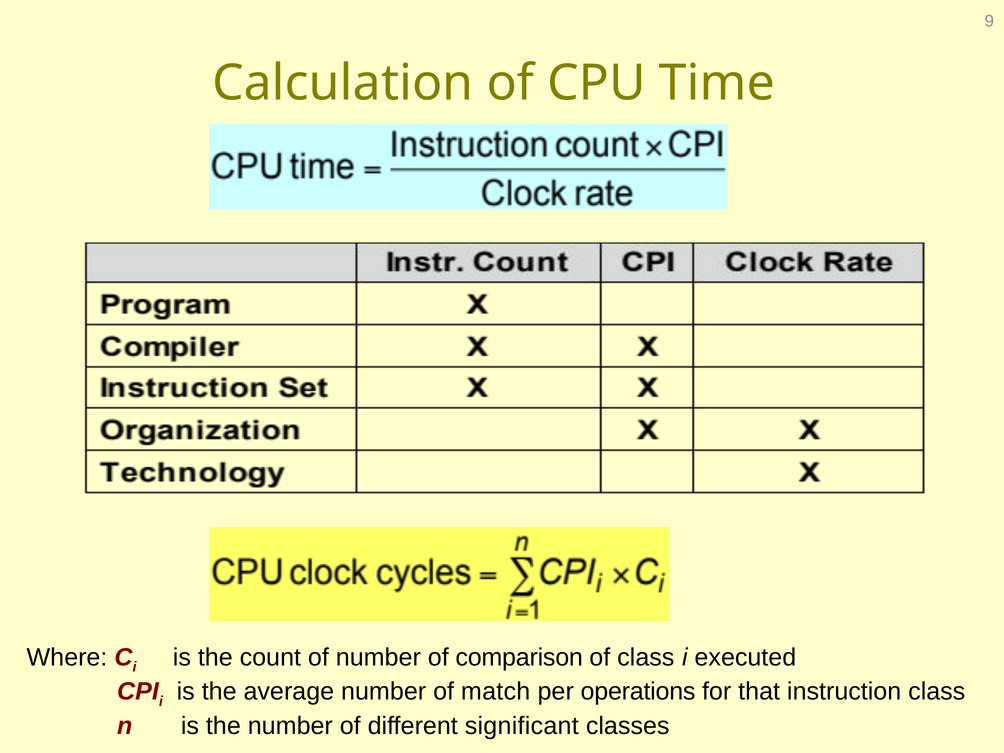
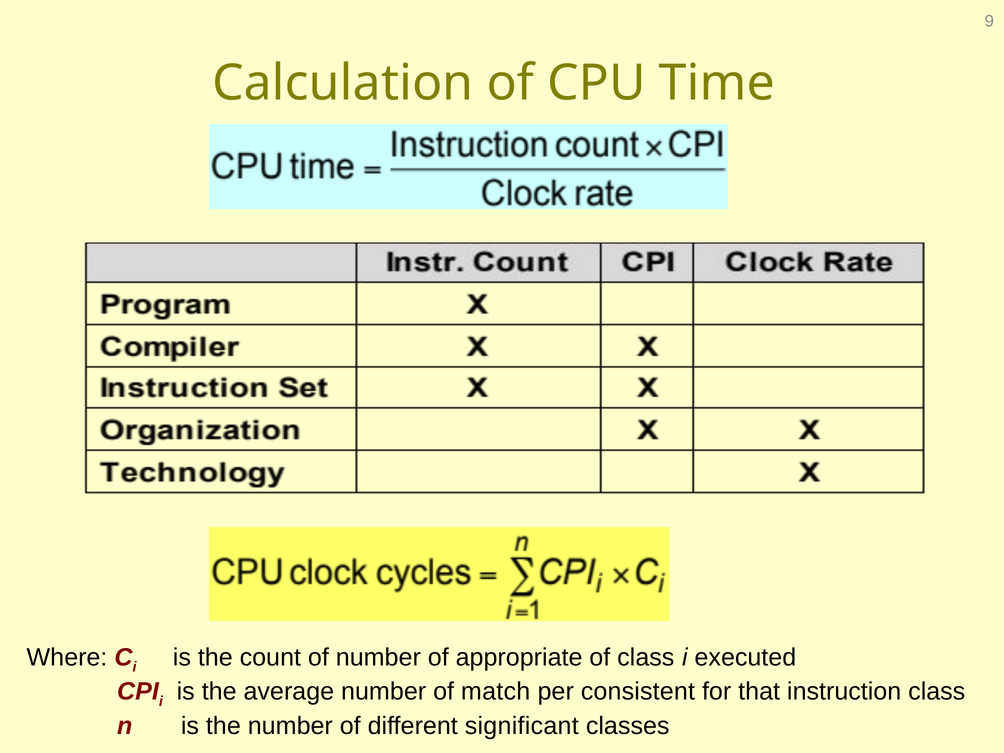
comparison: comparison -> appropriate (519, 657)
operations: operations -> consistent (638, 692)
